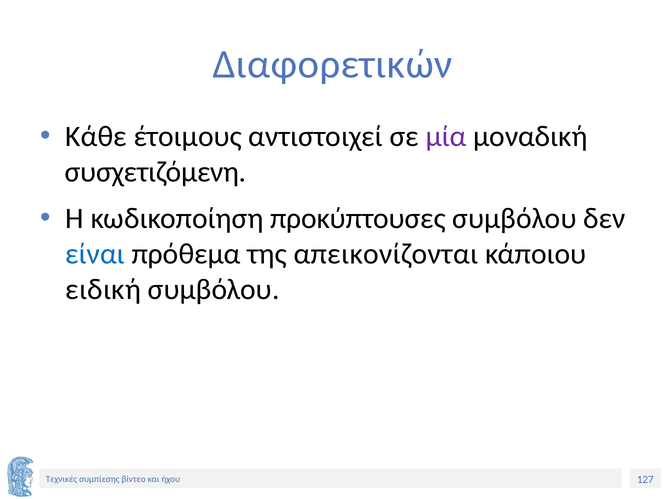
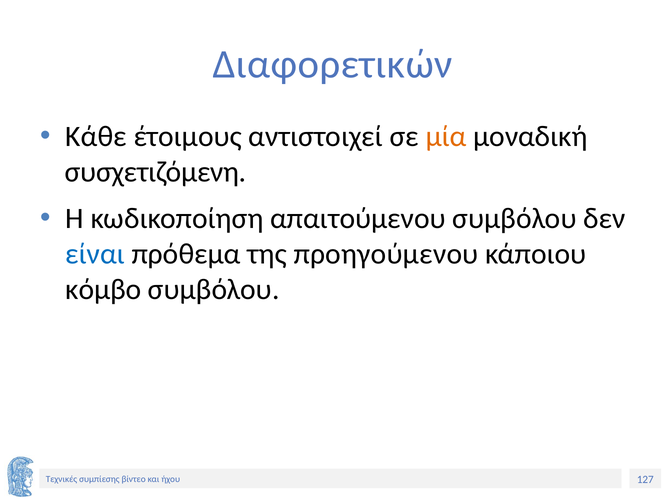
μία colour: purple -> orange (446, 137)
προκύπτουσες: προκύπτουσες -> απαιτούμενου (358, 219)
απεικονίζονται: απεικονίζονται -> προηγούμενου (386, 254)
ειδική: ειδική -> κόμβο (103, 290)
